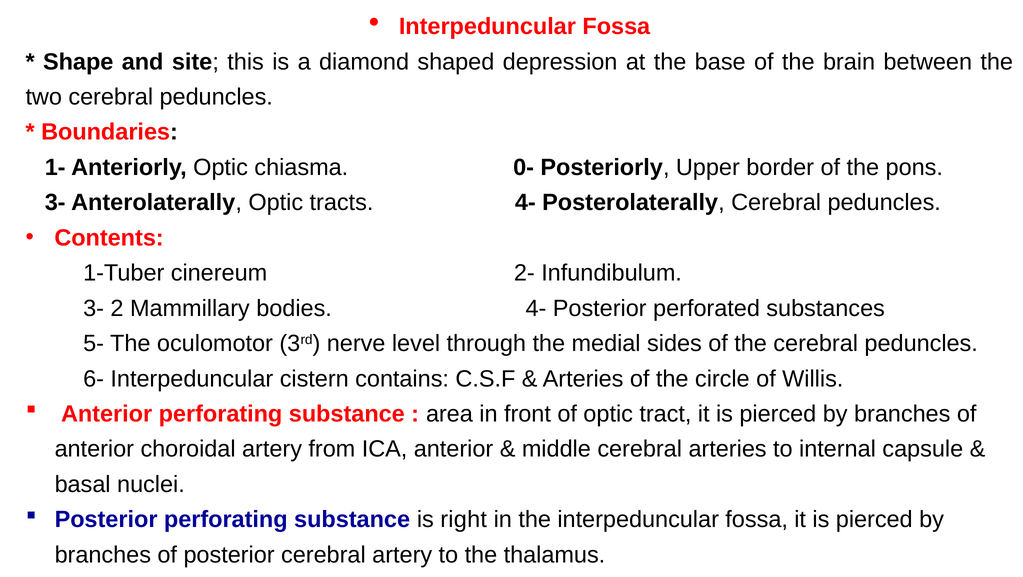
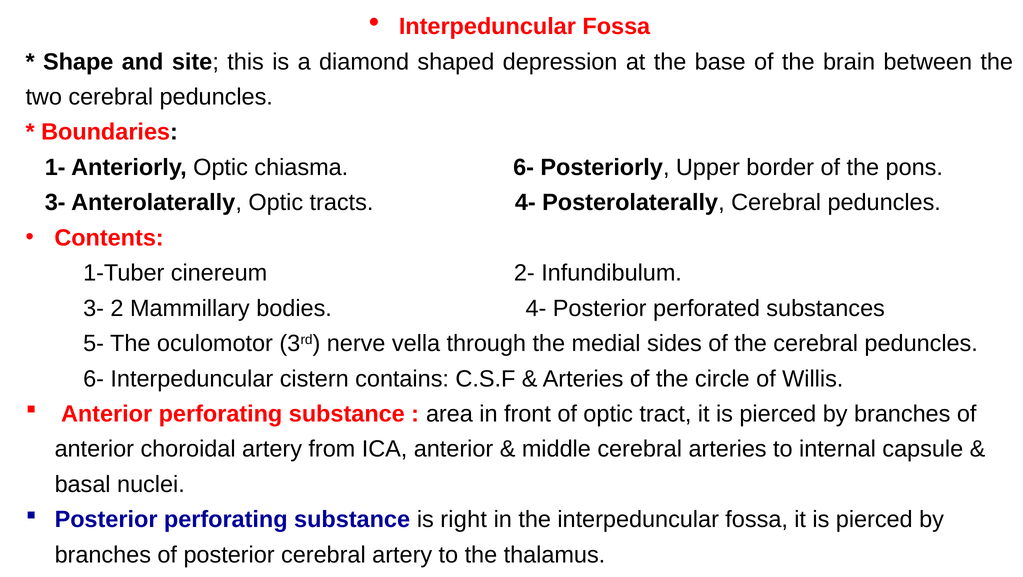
chiasma 0-: 0- -> 6- (524, 167)
level: level -> vella (416, 343)
